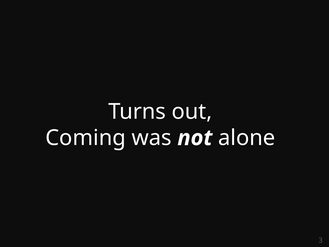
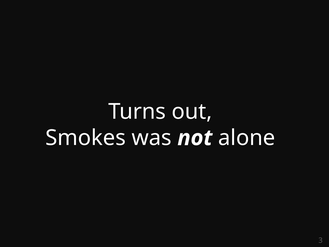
Coming: Coming -> Smokes (86, 138)
